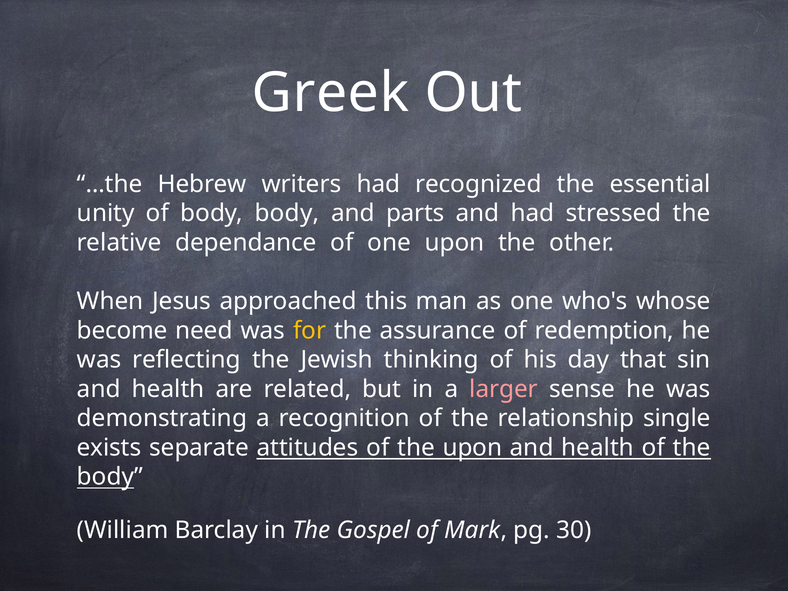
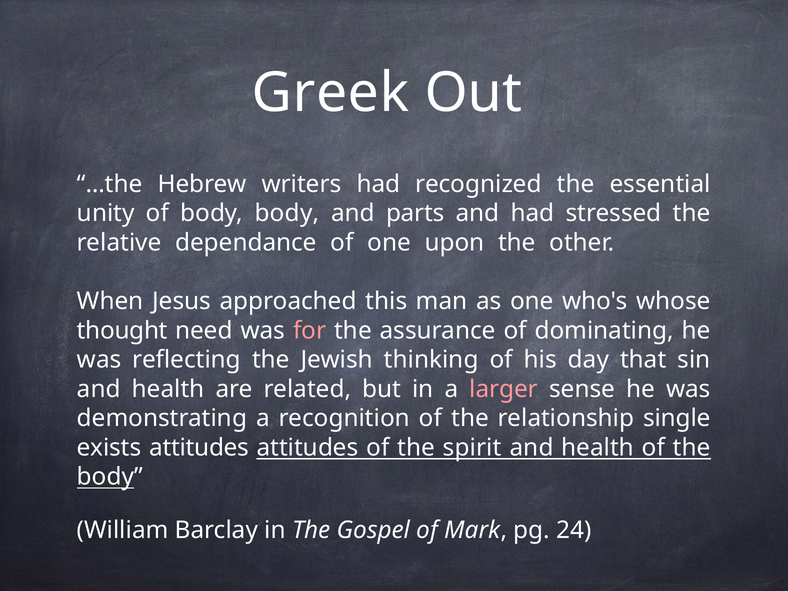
become: become -> thought (122, 330)
for colour: yellow -> pink (310, 330)
redemption: redemption -> dominating (604, 330)
exists separate: separate -> attitudes (199, 448)
the upon: upon -> spirit (472, 448)
30: 30 -> 24 (574, 530)
